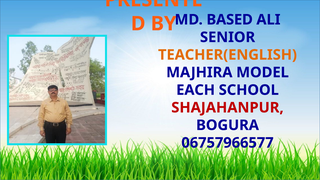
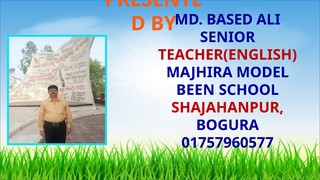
TEACHER(ENGLISH colour: orange -> red (228, 55)
EACH: EACH -> BEEN (195, 90)
06757966577: 06757966577 -> 01757960577 (227, 143)
